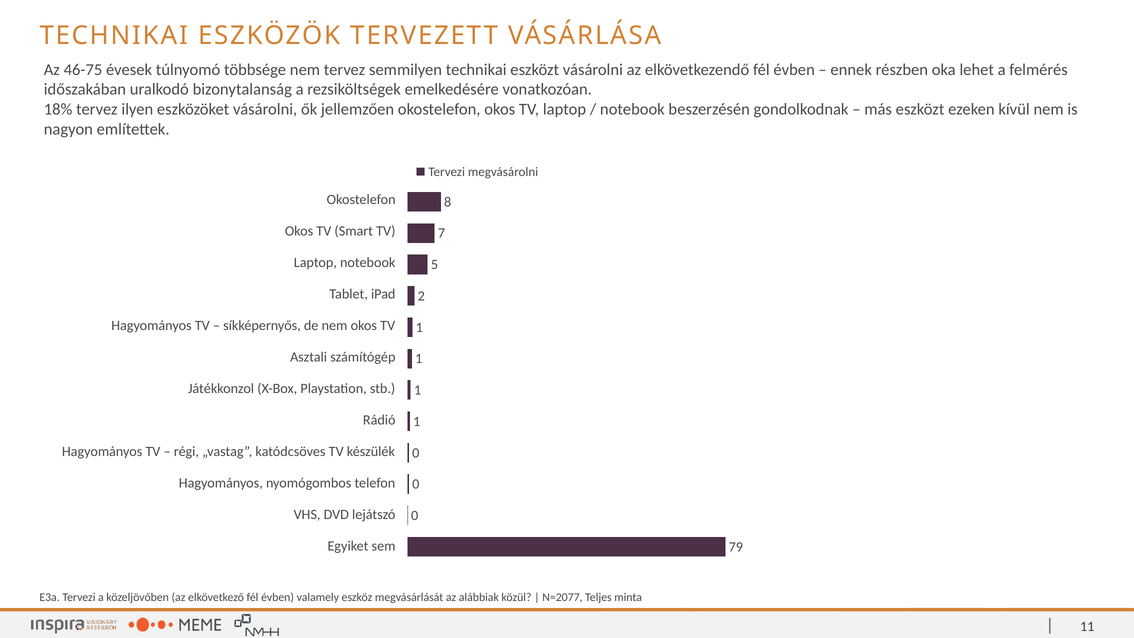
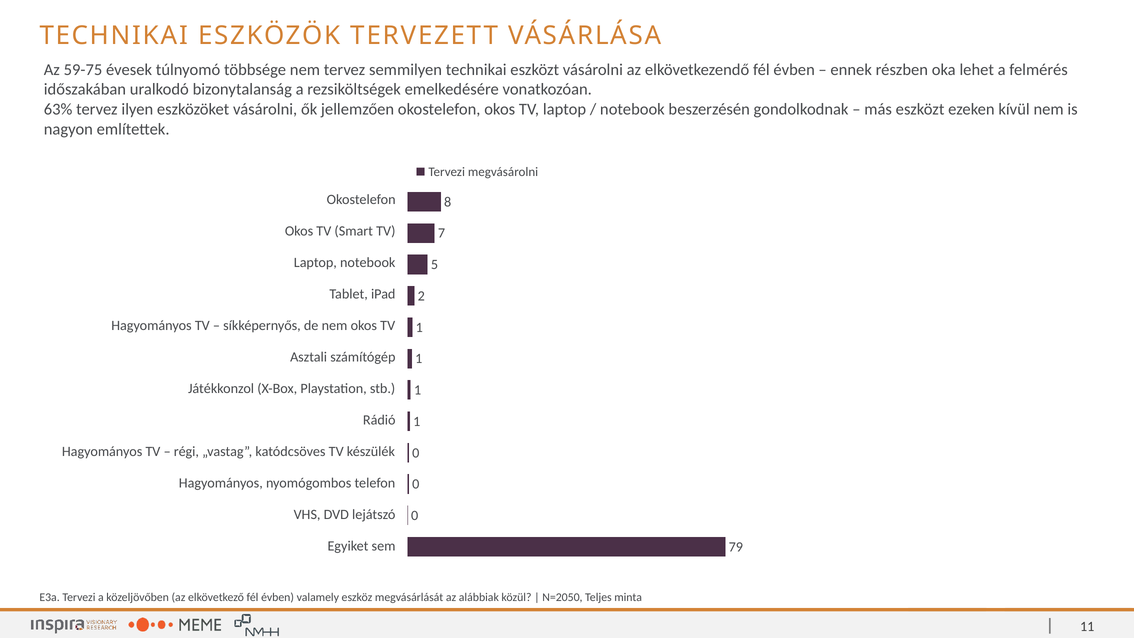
46-75: 46-75 -> 59-75 (83, 70)
18%: 18% -> 63% (58, 109)
N=2077: N=2077 -> N=2050 (562, 597)
